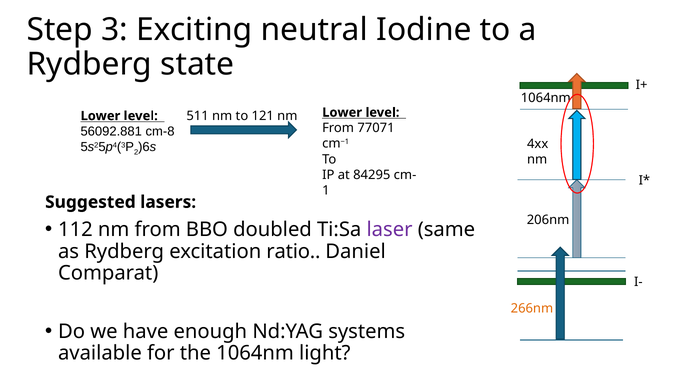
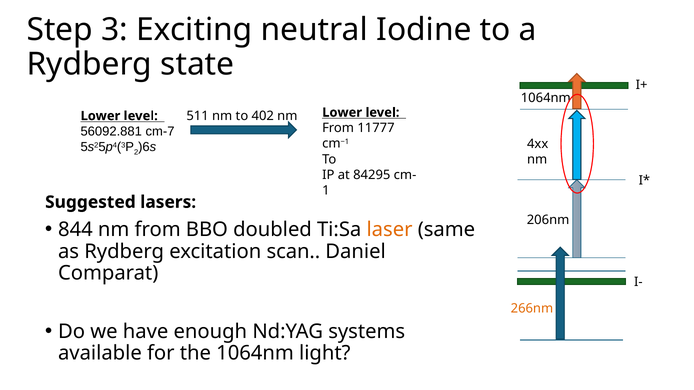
121: 121 -> 402 (263, 116)
77071: 77071 -> 11777 (376, 128)
cm-8: cm-8 -> cm-7 (160, 132)
112: 112 -> 844 (75, 230)
laser colour: purple -> orange (390, 230)
ratio: ratio -> scan (293, 252)
